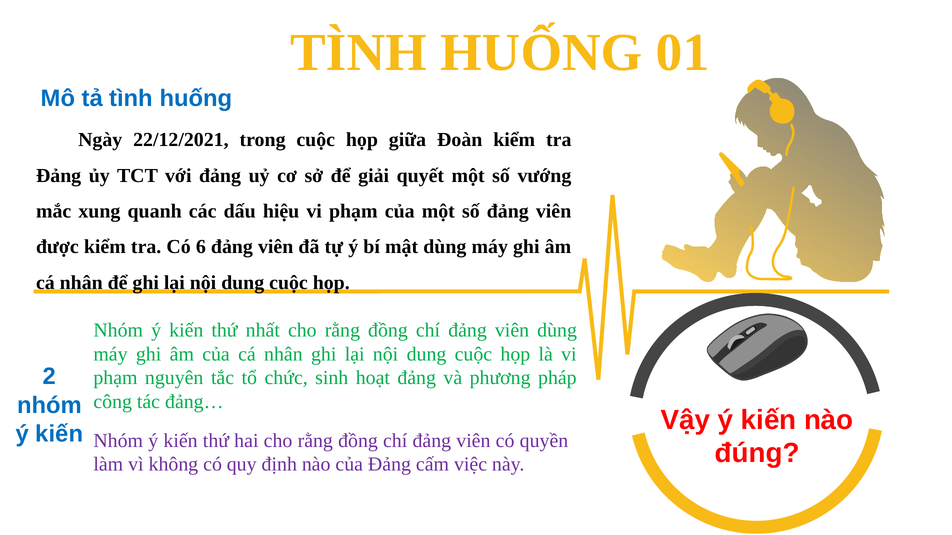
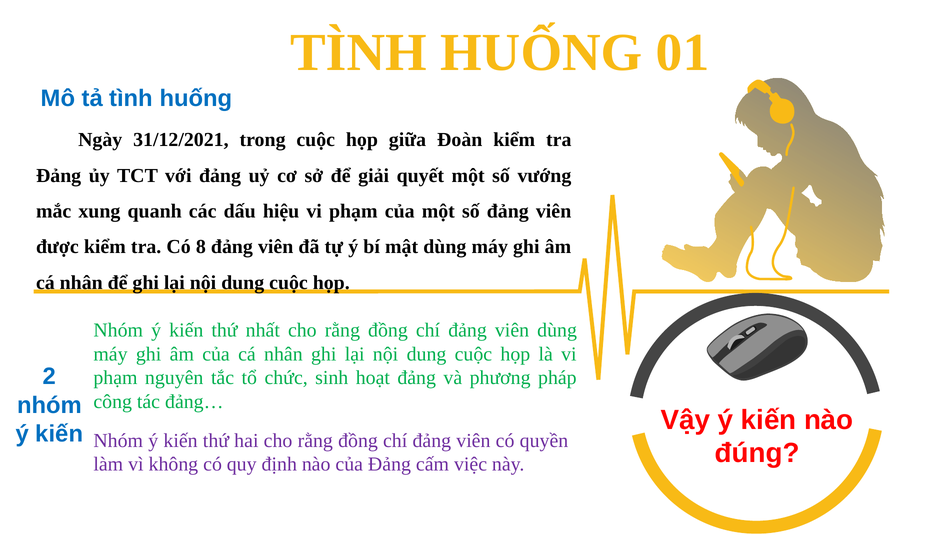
22/12/2021: 22/12/2021 -> 31/12/2021 (181, 140)
6: 6 -> 8 (201, 247)
